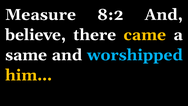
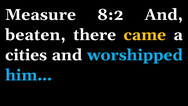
believe: believe -> beaten (35, 35)
same: same -> cities (26, 55)
him… colour: yellow -> light blue (29, 75)
